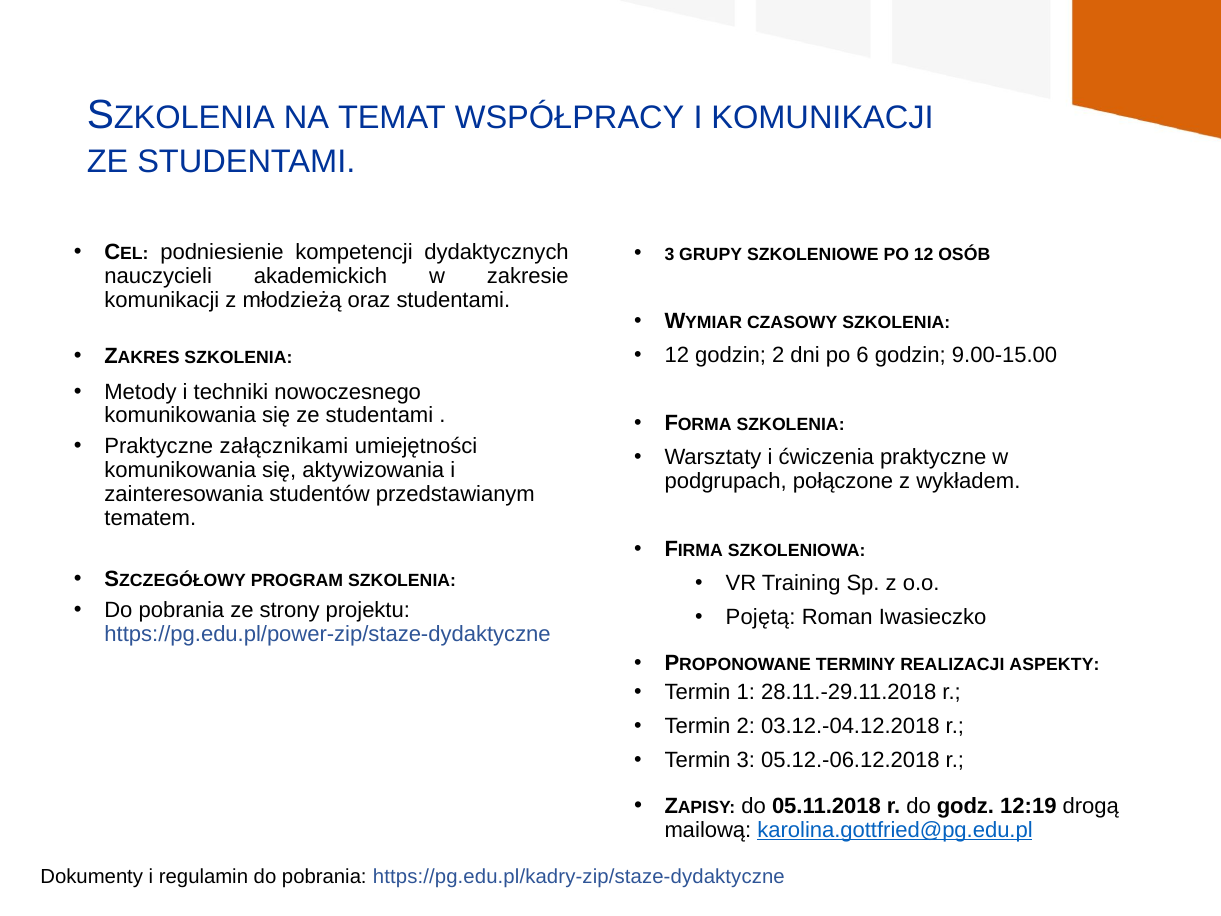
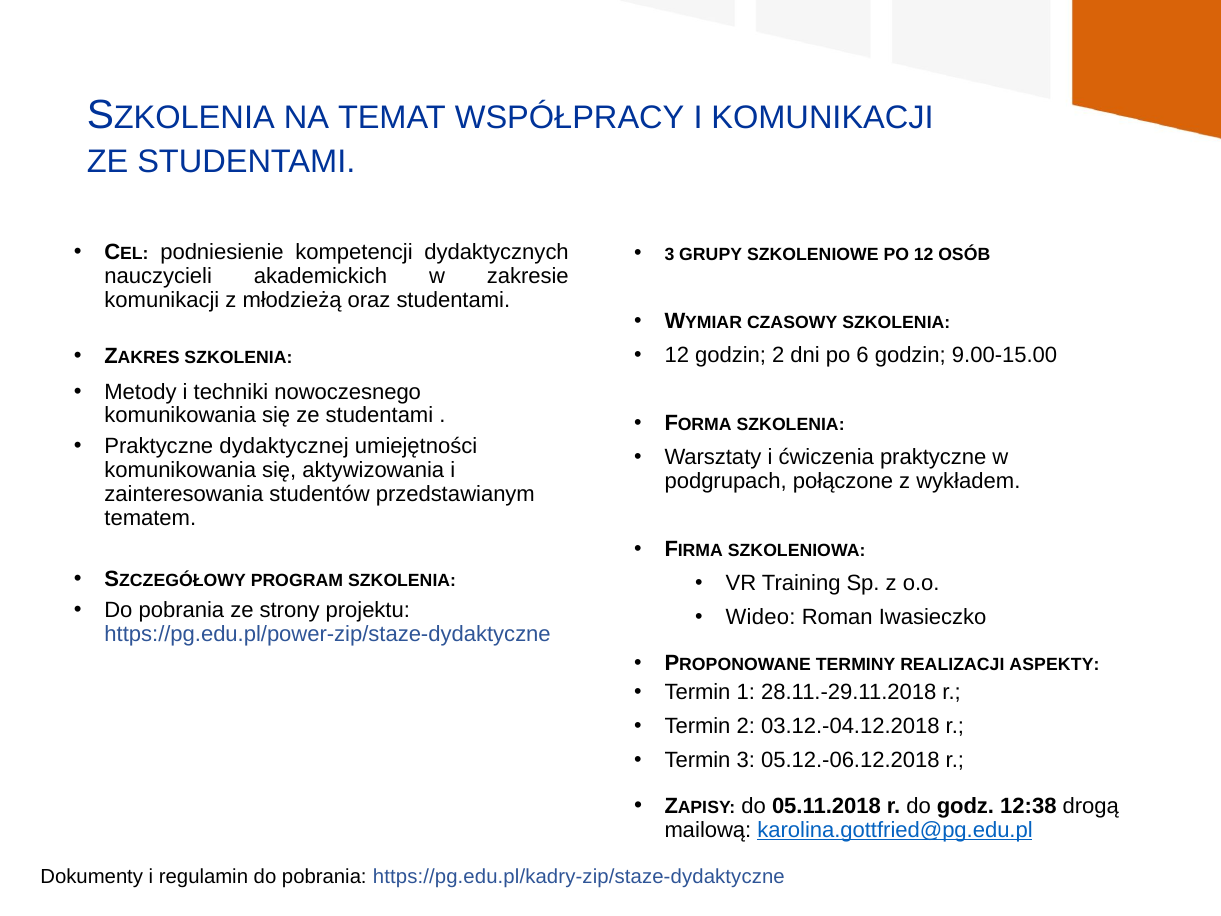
załącznikami: załącznikami -> dydaktycznej (284, 446)
Pojętą: Pojętą -> Wideo (761, 617)
12:19: 12:19 -> 12:38 (1028, 806)
